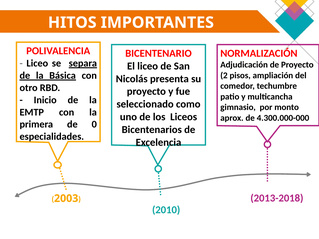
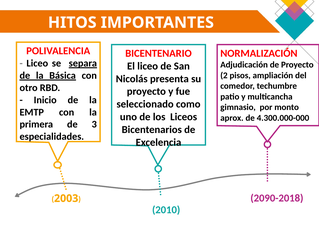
0: 0 -> 3 (94, 125)
2013-2018: 2013-2018 -> 2090-2018 (277, 198)
